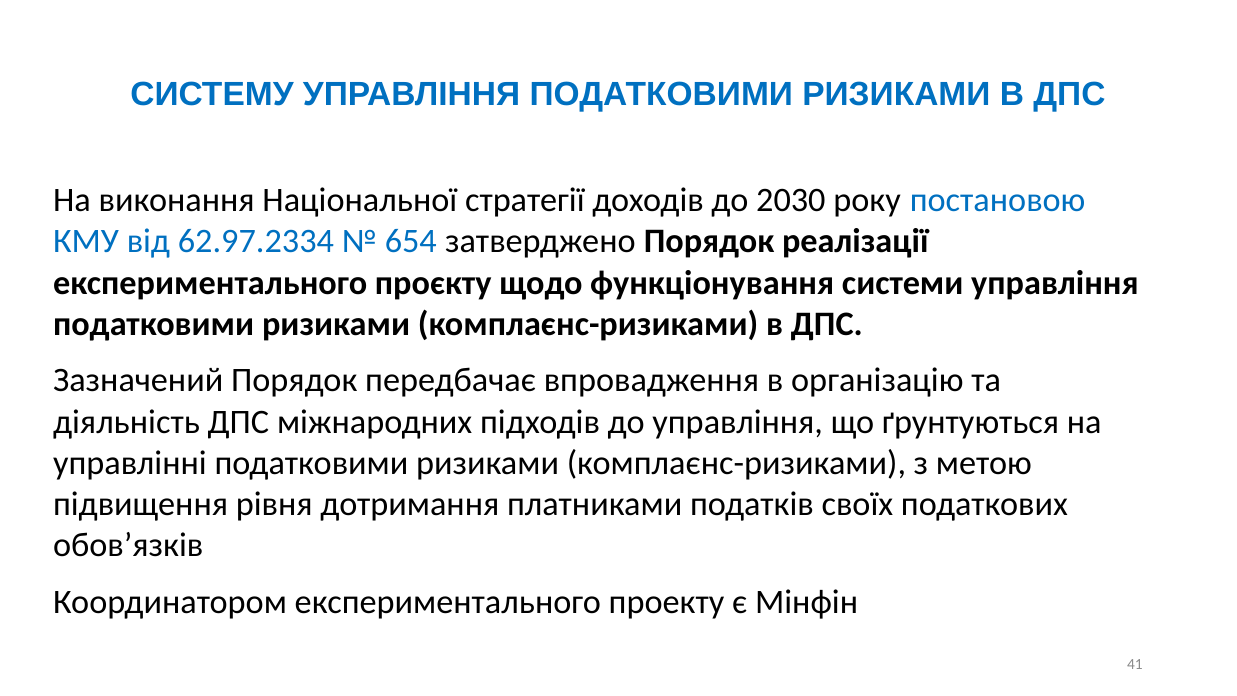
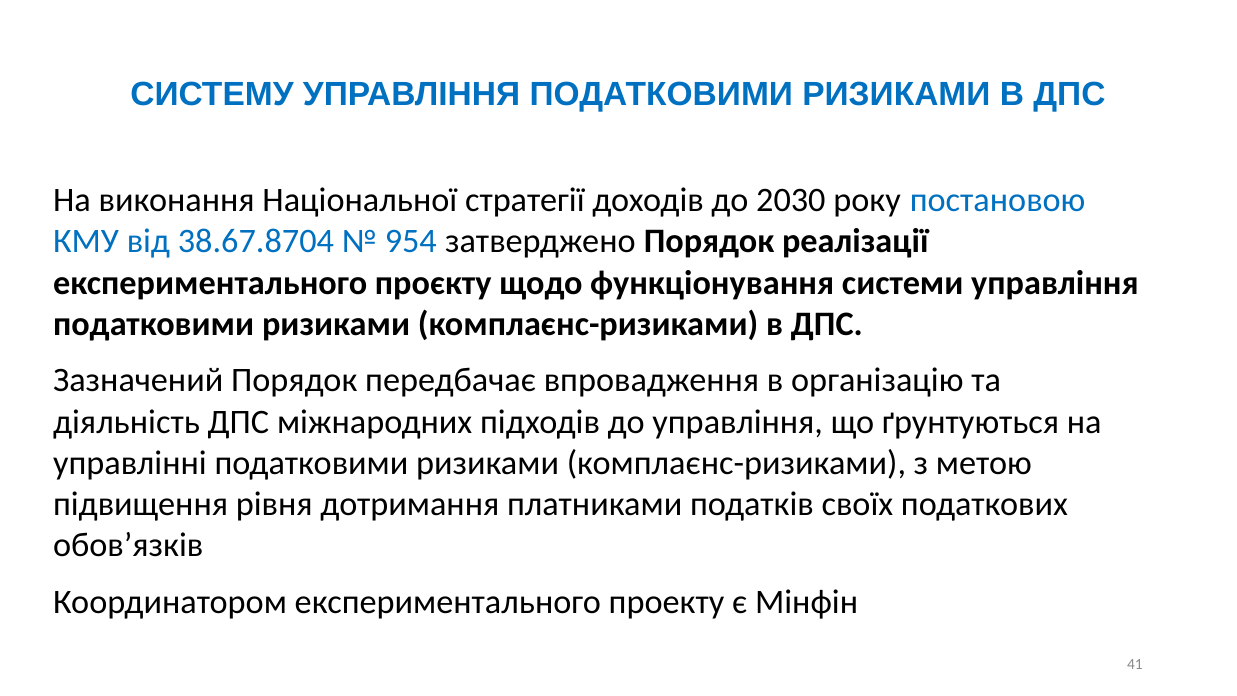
62.97.2334: 62.97.2334 -> 38.67.8704 (256, 241)
654: 654 -> 954 (411, 241)
